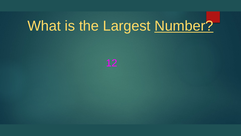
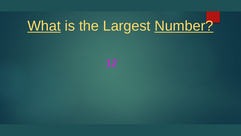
What underline: none -> present (44, 26)
